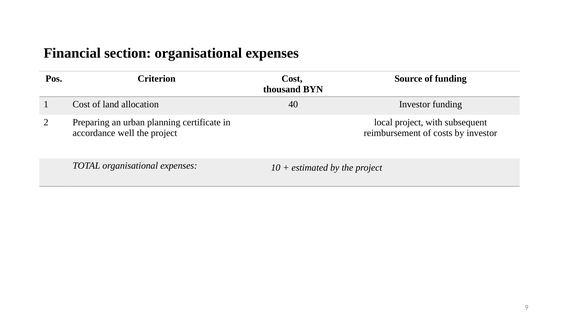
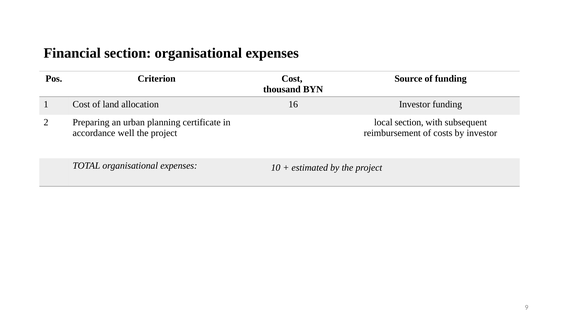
40: 40 -> 16 (293, 104)
local project: project -> section (409, 122)
